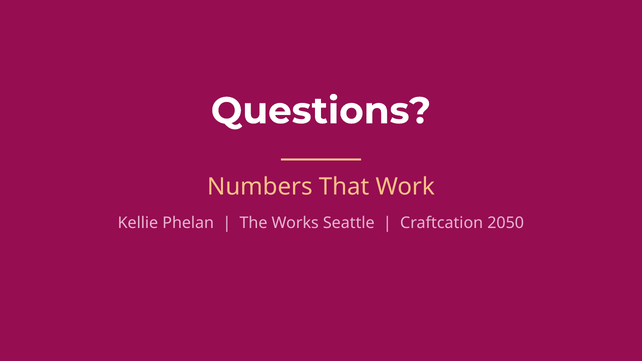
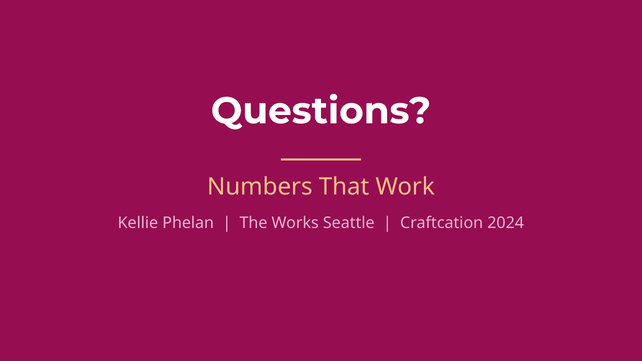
2050: 2050 -> 2024 (506, 223)
